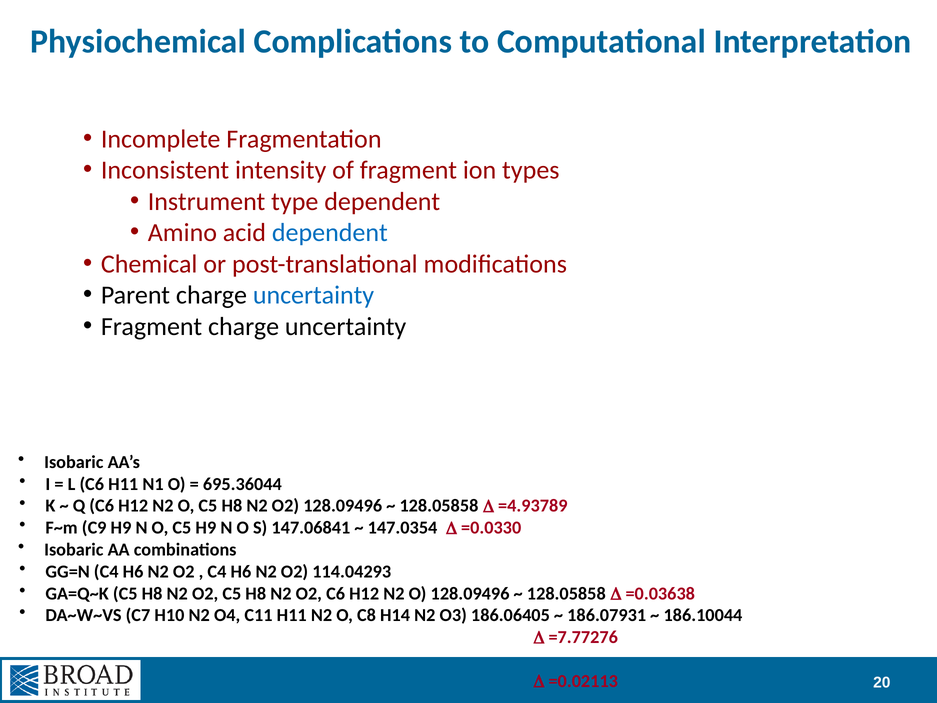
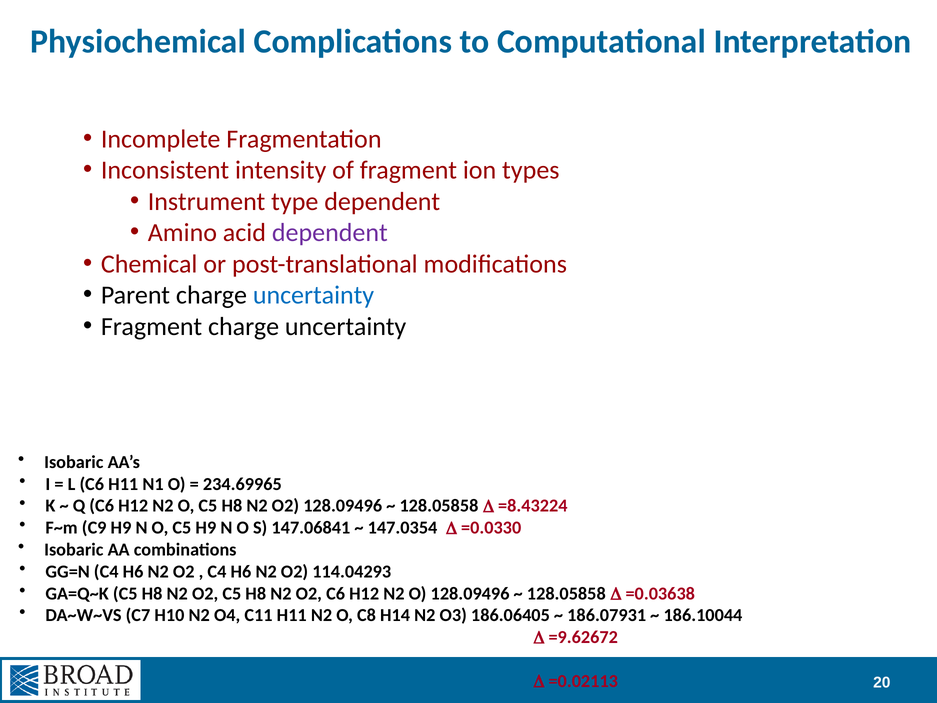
dependent colour: blue -> purple (330, 233)
695.36044: 695.36044 -> 234.69965 (242, 484)
=4.93789: =4.93789 -> =8.43224 (533, 506)
=7.77276: =7.77276 -> =9.62672 (583, 637)
